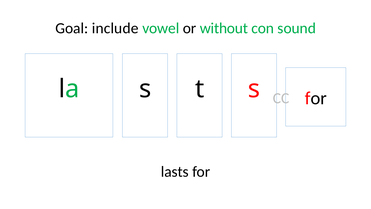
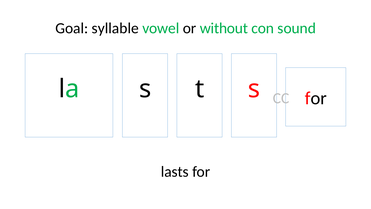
include: include -> syllable (115, 28)
